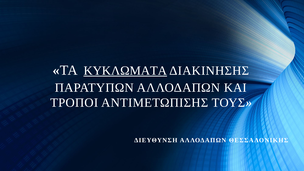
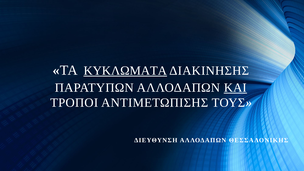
ΚΑΙ underline: none -> present (235, 88)
